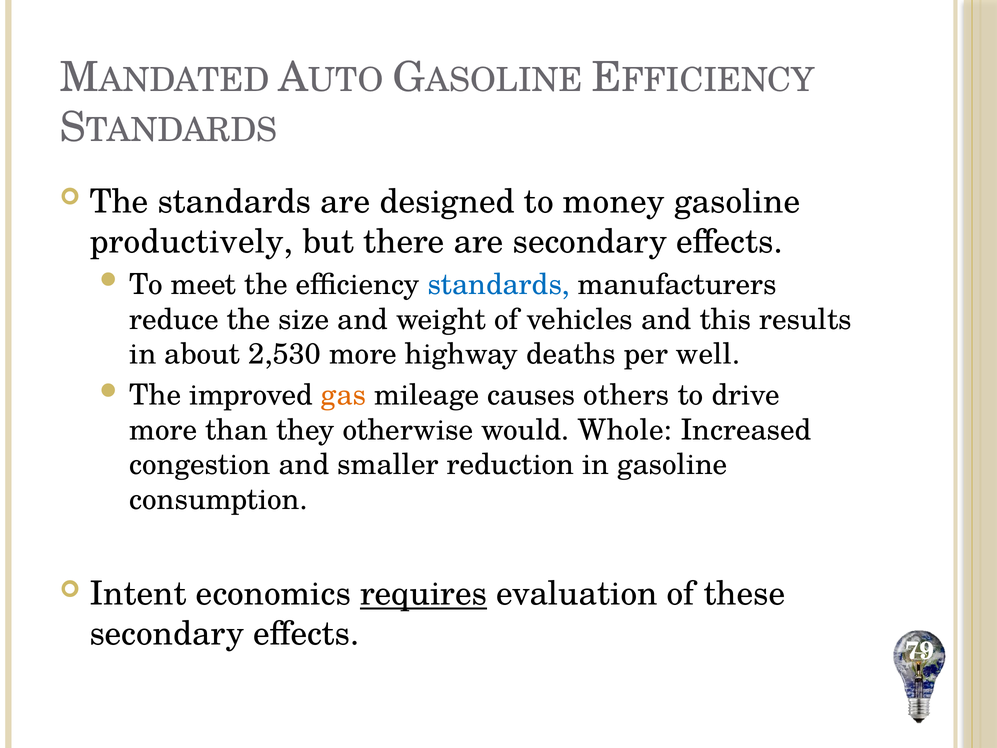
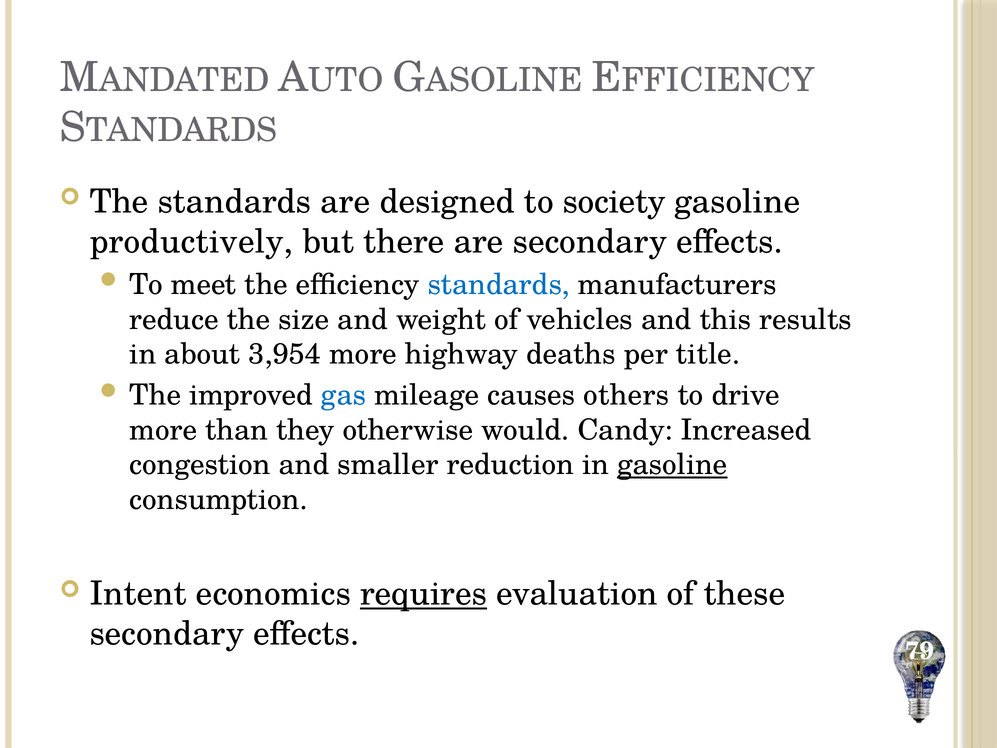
money: money -> society (614, 202)
2,530: 2,530 -> 3,954 (285, 354)
well: well -> title (708, 354)
gas colour: orange -> blue (344, 395)
Whole: Whole -> Candy (625, 430)
gasoline underline: none -> present (672, 465)
